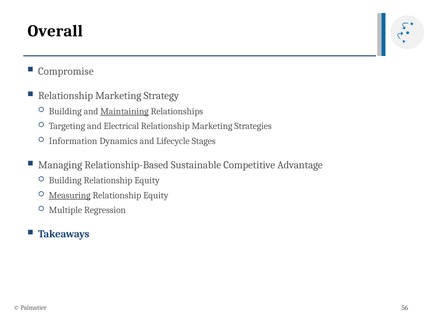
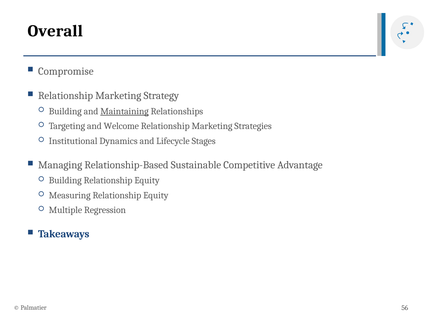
Electrical: Electrical -> Welcome (121, 126)
Information: Information -> Institutional (73, 141)
Measuring underline: present -> none (70, 196)
